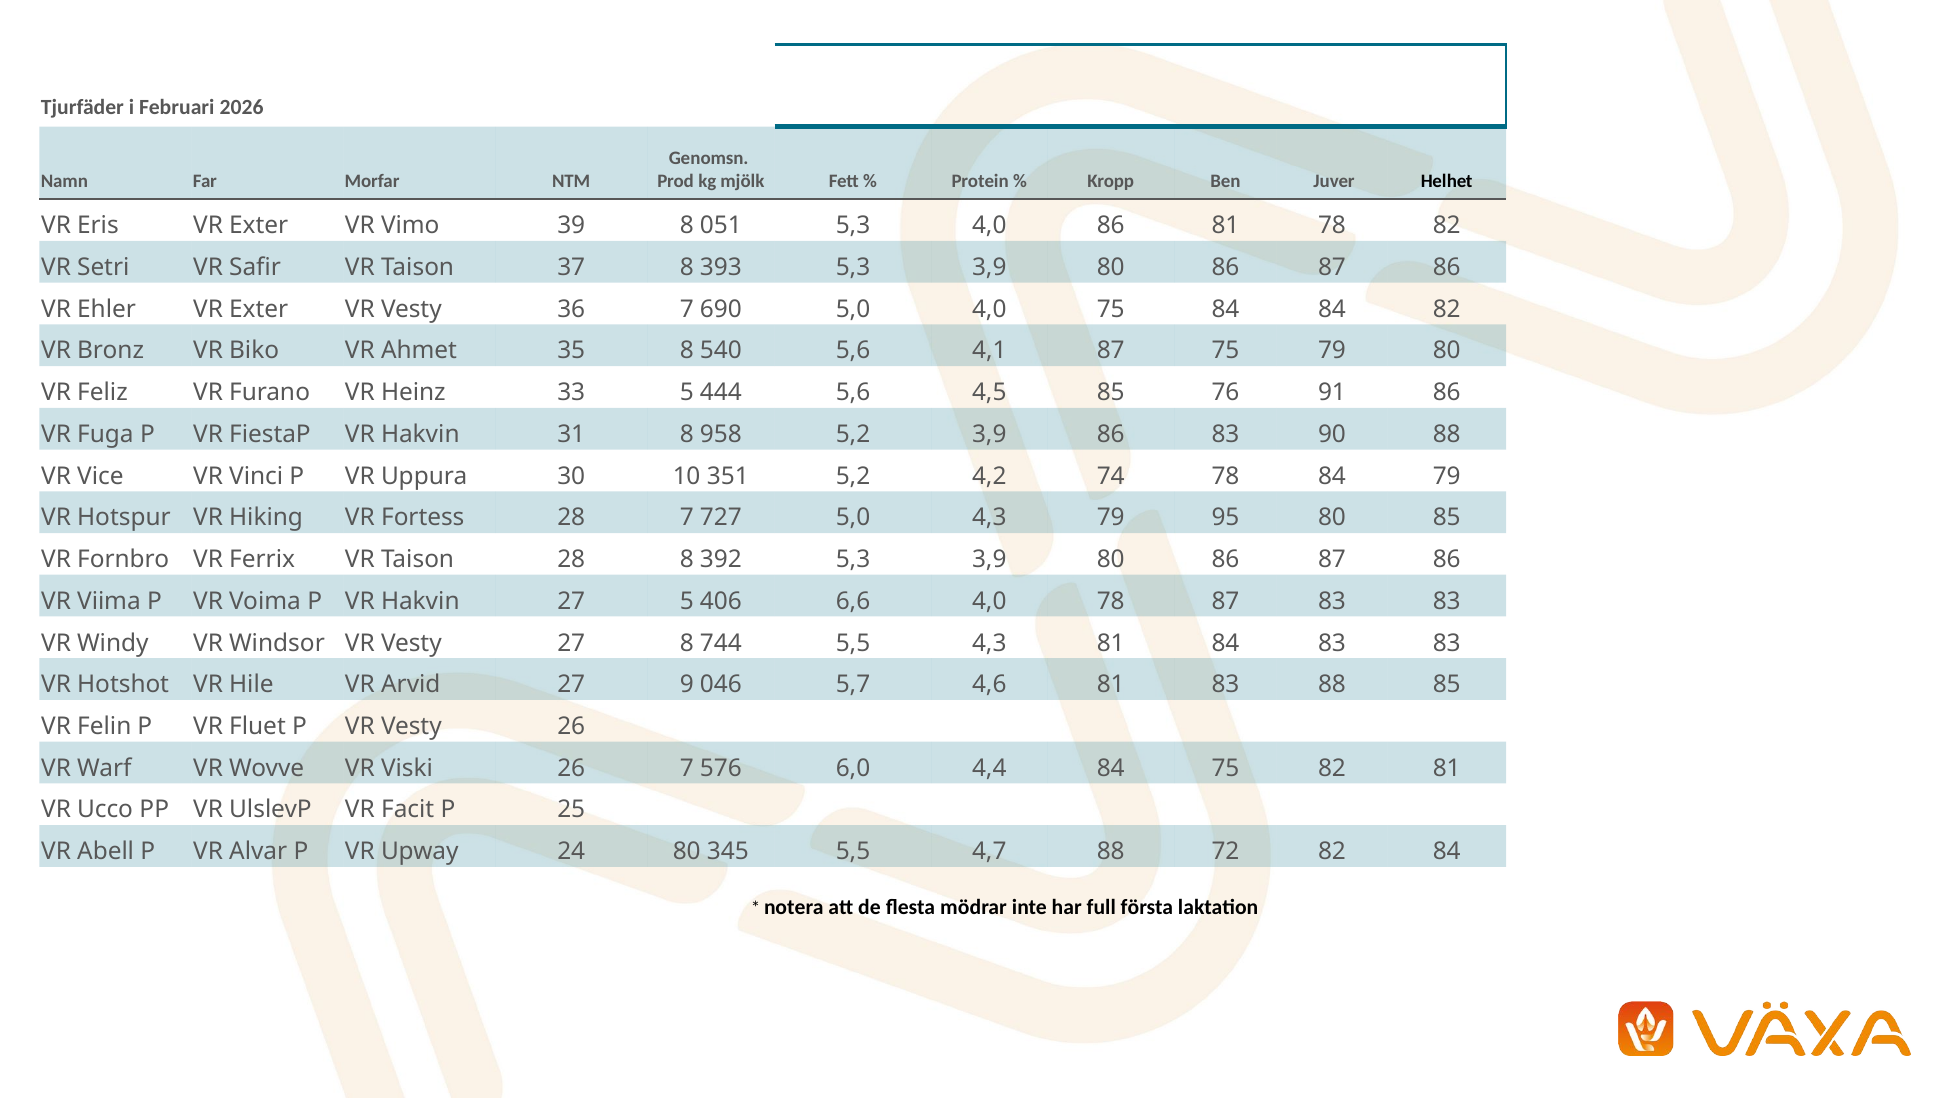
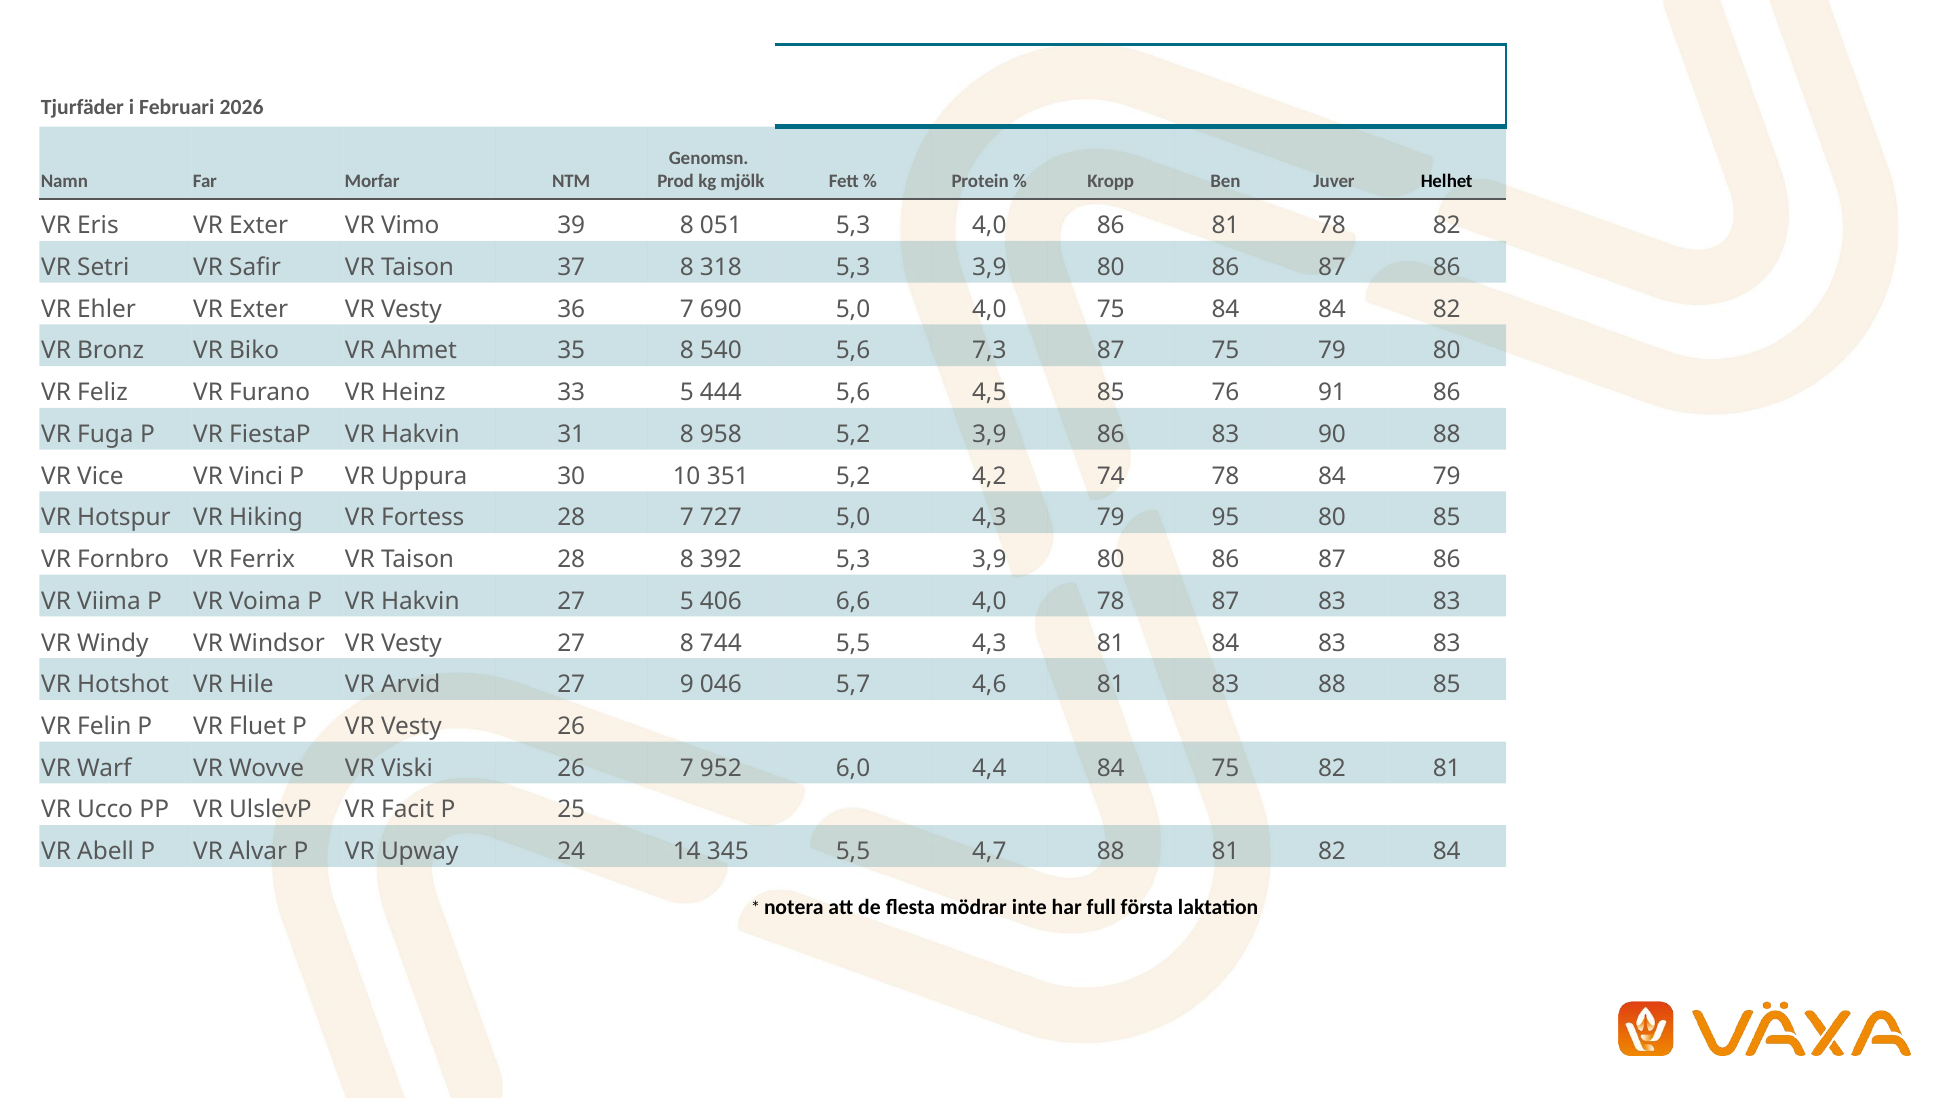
393: 393 -> 318 (721, 267)
4,1: 4,1 -> 7,3 (989, 351)
576: 576 -> 952 (721, 768)
24 80: 80 -> 14 (687, 851)
88 72: 72 -> 81 (1226, 851)
